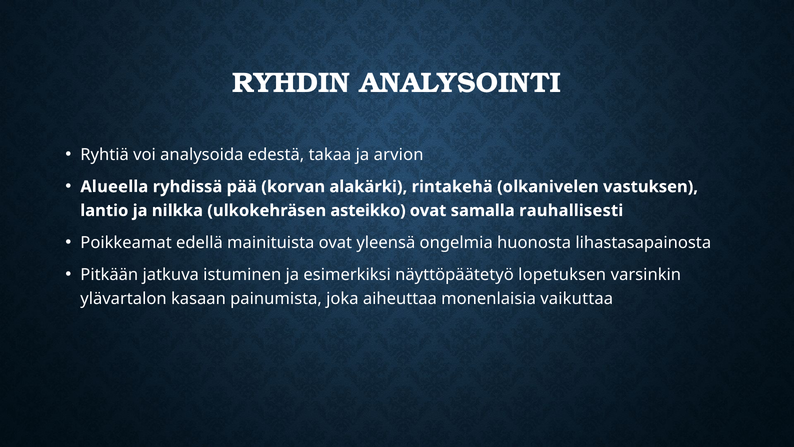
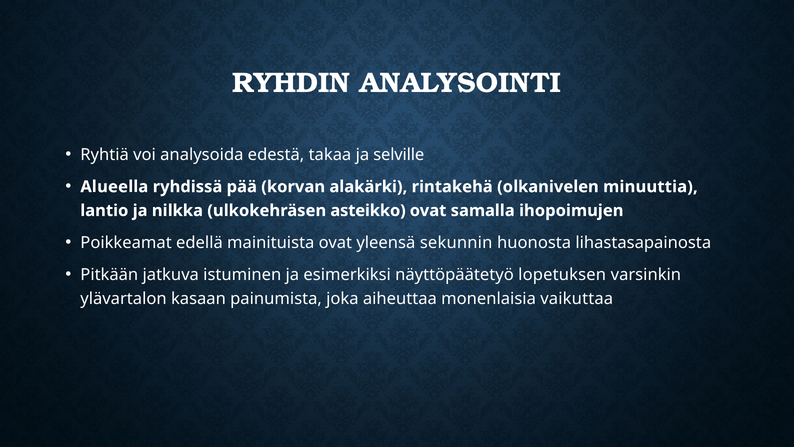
arvion: arvion -> selville (399, 155)
vastuksen: vastuksen -> minuuttia (650, 187)
rauhallisesti: rauhallisesti -> ihopoimujen (571, 210)
ongelmia: ongelmia -> sekunnin (456, 243)
